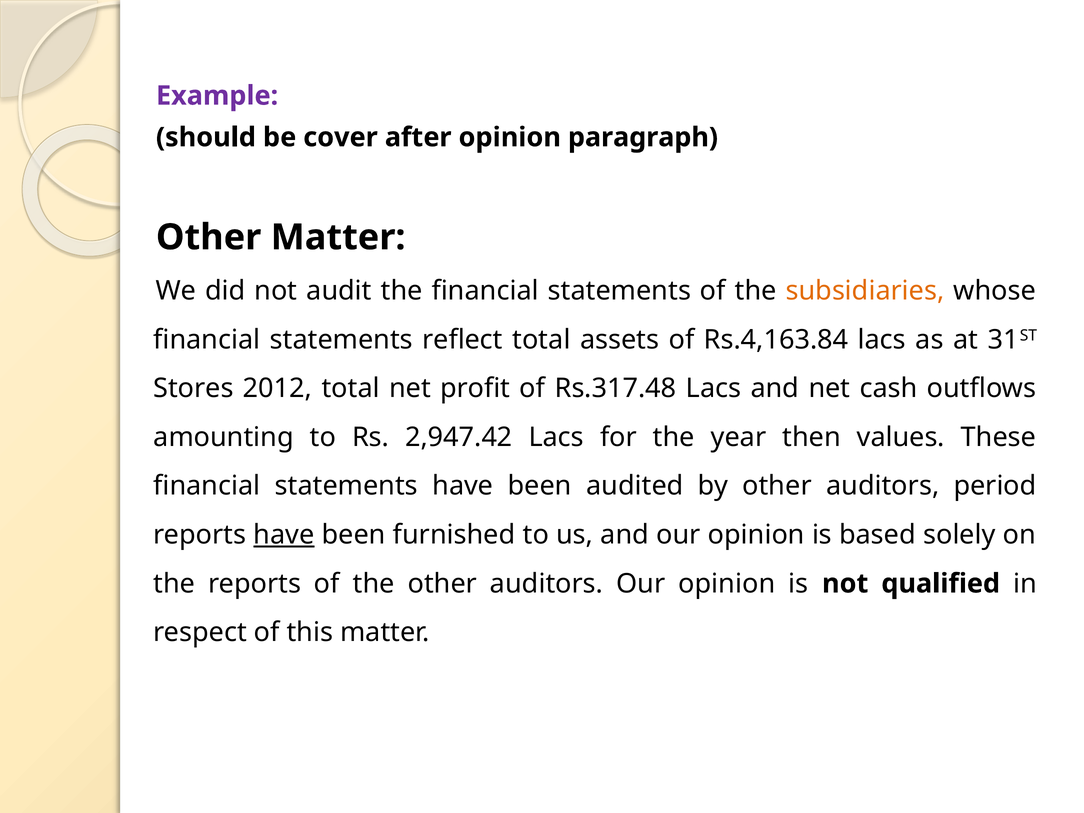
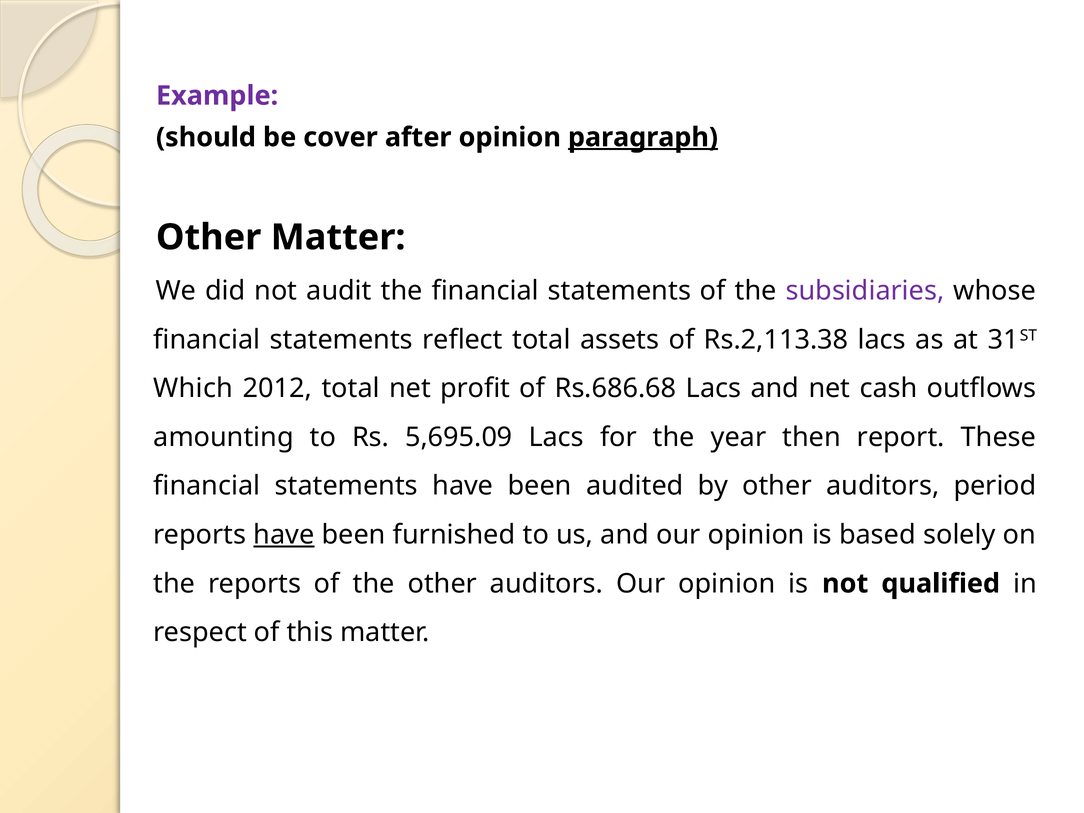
paragraph underline: none -> present (643, 137)
subsidiaries colour: orange -> purple (865, 291)
Rs.4,163.84: Rs.4,163.84 -> Rs.2,113.38 (776, 340)
Stores: Stores -> Which (193, 388)
Rs.317.48: Rs.317.48 -> Rs.686.68 (615, 388)
2,947.42: 2,947.42 -> 5,695.09 (459, 437)
values: values -> report (901, 437)
